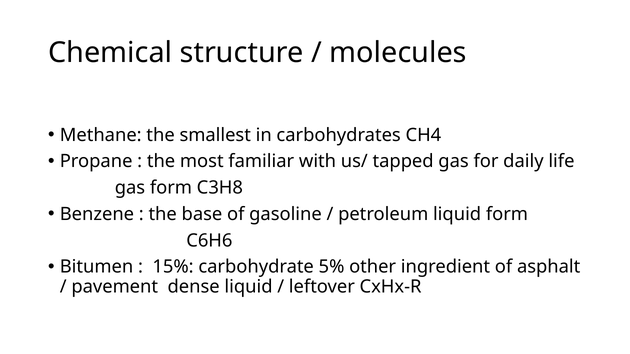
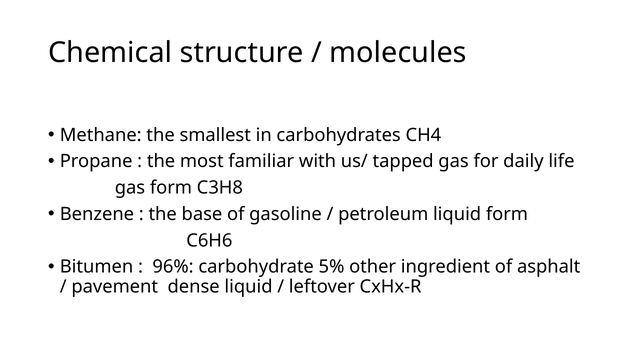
15%: 15% -> 96% (173, 267)
